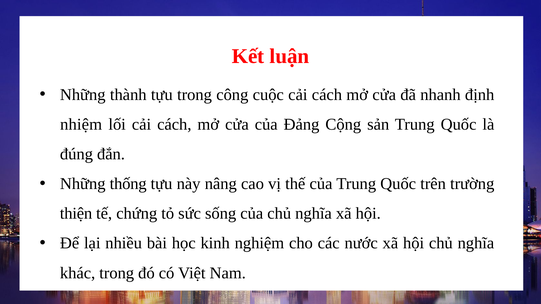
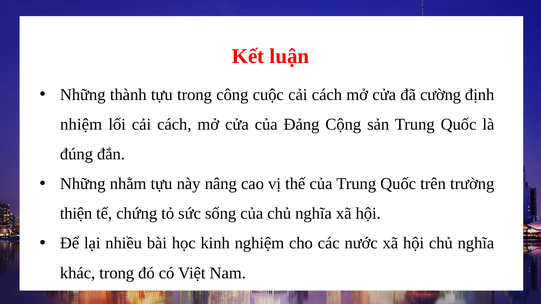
nhanh: nhanh -> cường (441, 95)
thống: thống -> nhằm (128, 184)
